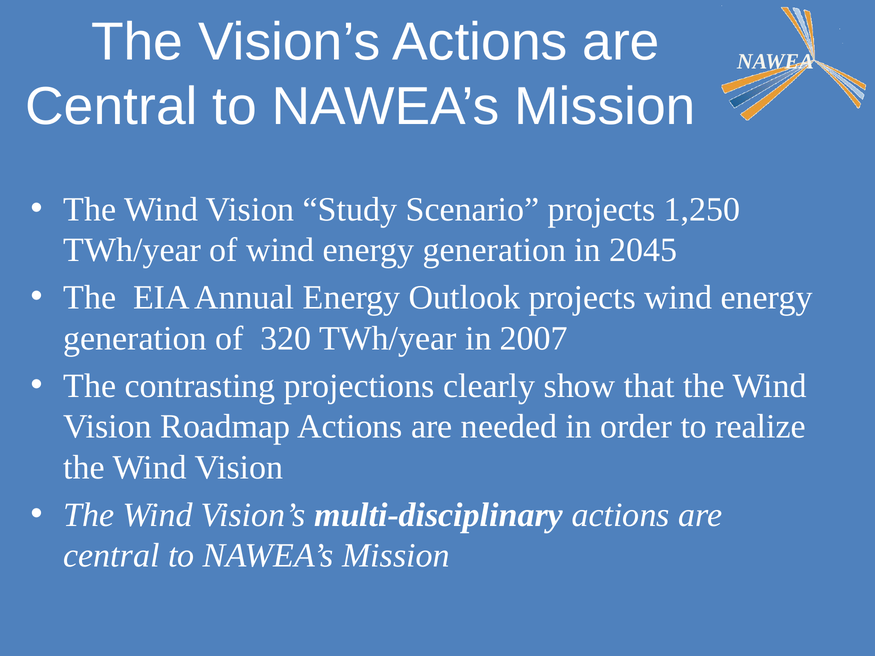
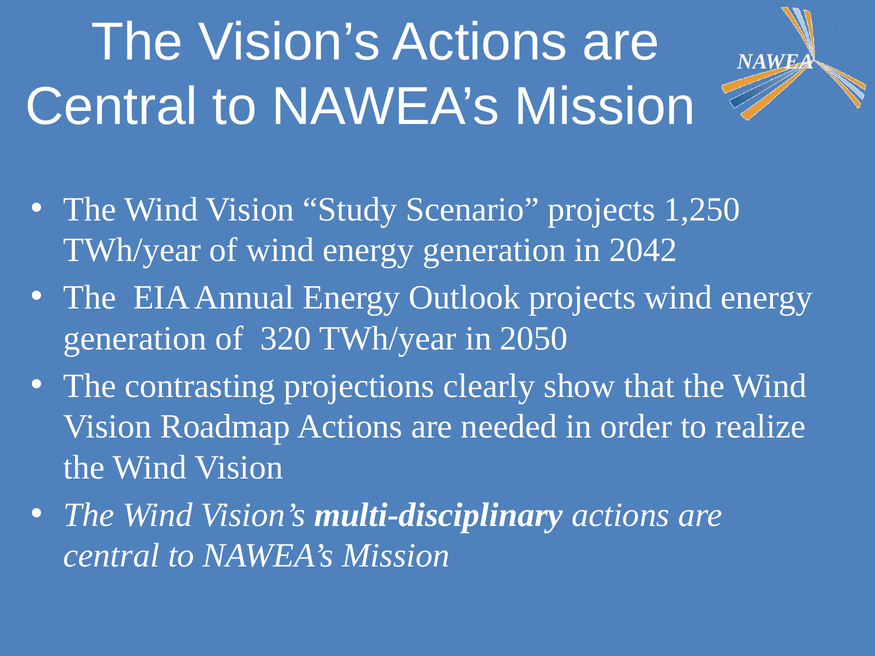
2045: 2045 -> 2042 (643, 250)
2007: 2007 -> 2050 (534, 338)
